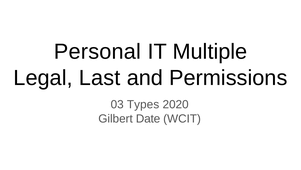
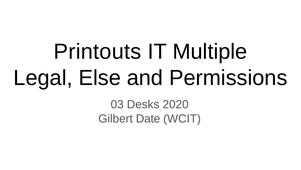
Personal: Personal -> Printouts (97, 51)
Last: Last -> Else (100, 78)
Types: Types -> Desks (143, 104)
